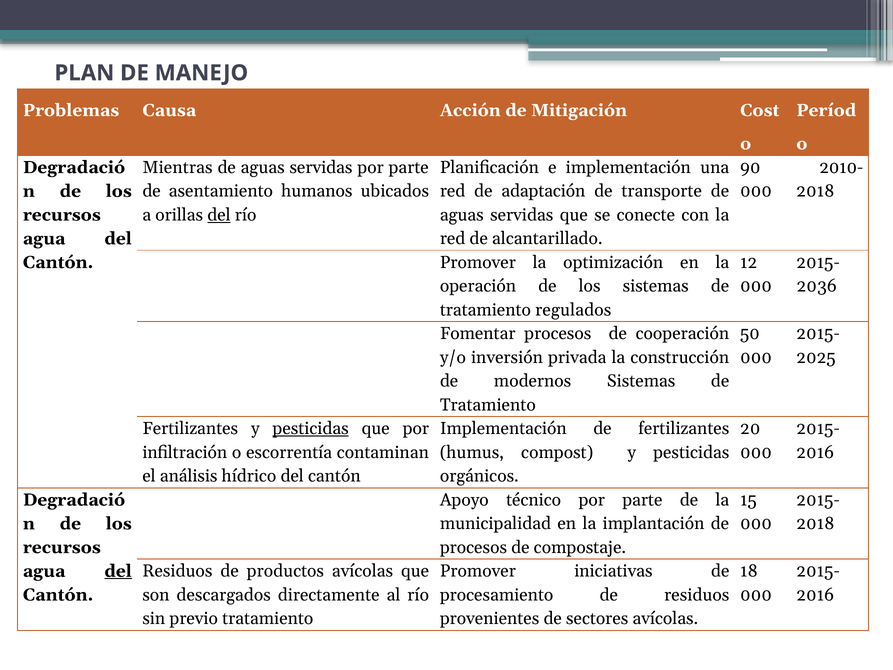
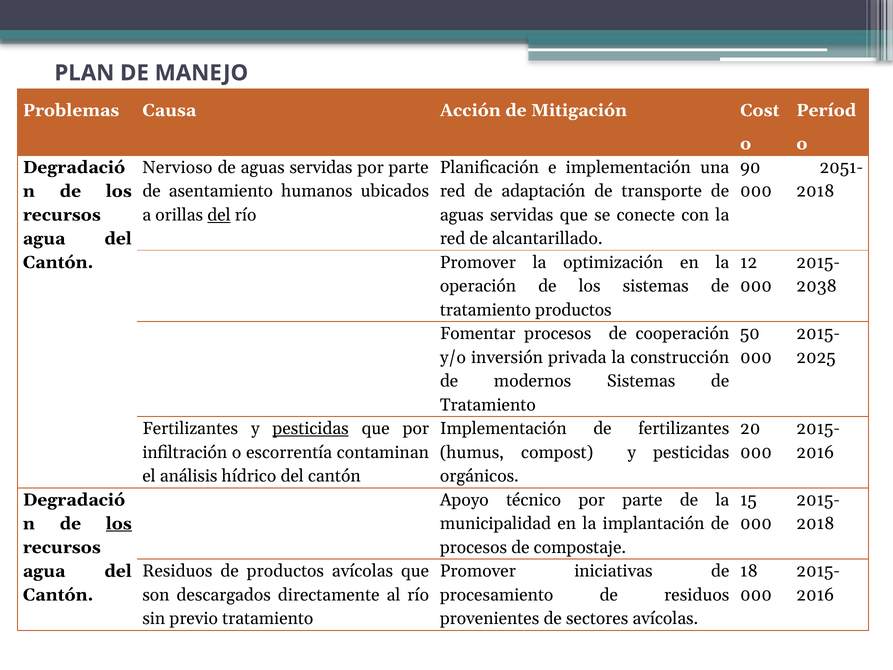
Mientras: Mientras -> Nervioso (177, 167)
2010-: 2010- -> 2051- (841, 167)
2036: 2036 -> 2038 (817, 286)
tratamiento regulados: regulados -> productos (573, 310)
los underline: none -> present (119, 523)
del underline: present -> none (118, 571)
